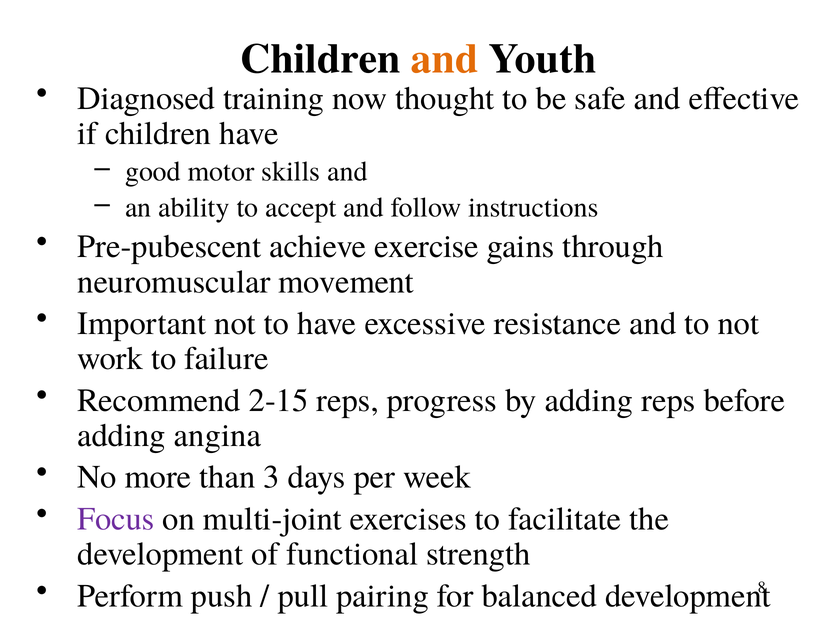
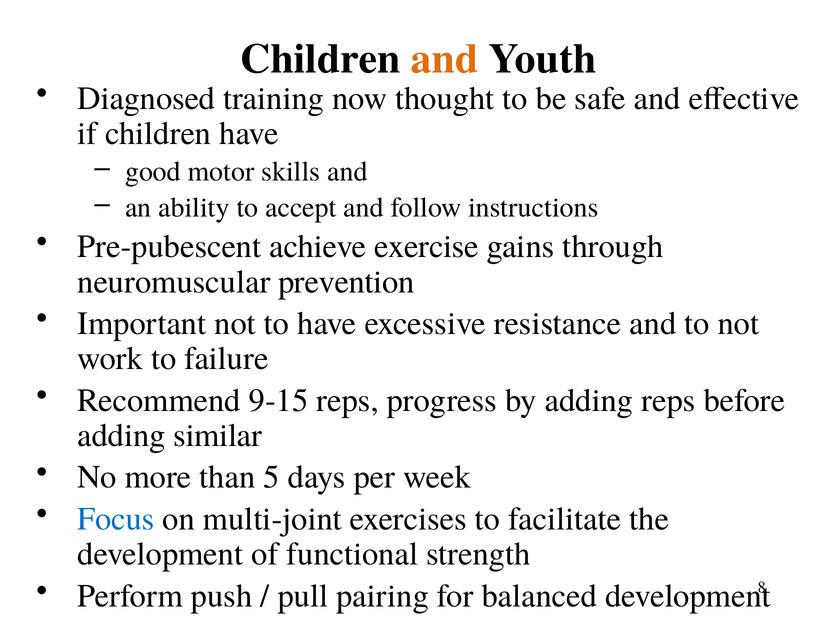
movement: movement -> prevention (346, 282)
2-15: 2-15 -> 9-15 (279, 400)
angina: angina -> similar (218, 435)
3: 3 -> 5 (271, 477)
Focus colour: purple -> blue (116, 519)
